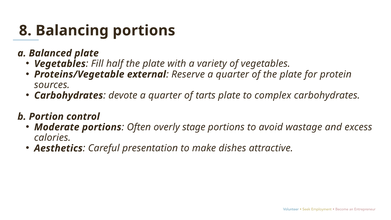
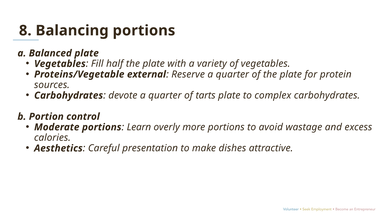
Often: Often -> Learn (139, 127)
stage: stage -> more (194, 127)
